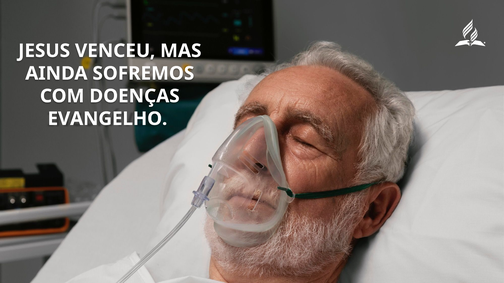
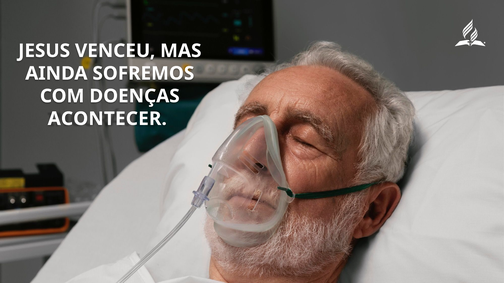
EVANGELHO: EVANGELHO -> ACONTECER (107, 119)
